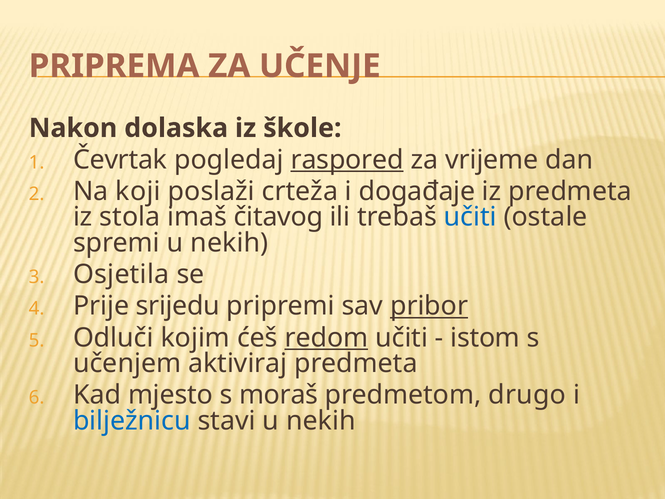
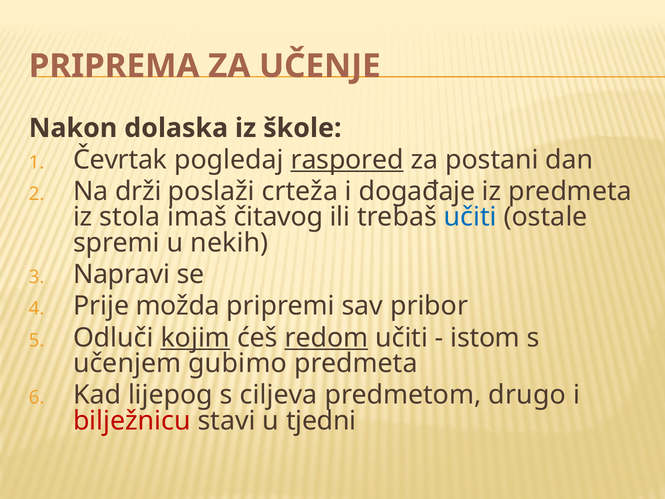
vrijeme: vrijeme -> postani (492, 160)
koji: koji -> drži (138, 191)
Osjetila: Osjetila -> Napravi (121, 274)
srijedu: srijedu -> možda (178, 306)
pribor underline: present -> none (429, 306)
kojim underline: none -> present (195, 338)
aktiviraj: aktiviraj -> gubimo (238, 363)
mjesto: mjesto -> lijepog (170, 395)
moraš: moraš -> ciljeva (279, 395)
bilježnicu colour: blue -> red (132, 421)
stavi u nekih: nekih -> tjedni (321, 421)
